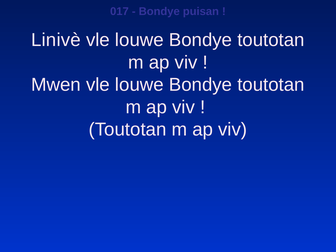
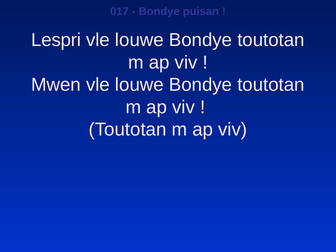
Linivè: Linivè -> Lespri (56, 40)
